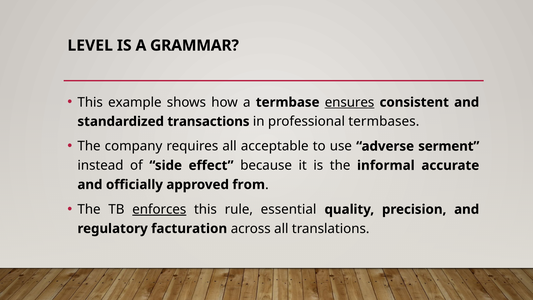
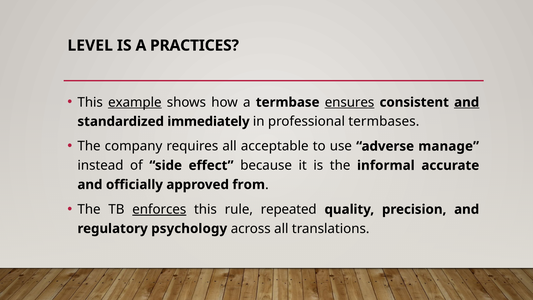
GRAMMAR: GRAMMAR -> PRACTICES (194, 45)
example underline: none -> present (135, 102)
and underline: none -> present (467, 102)
transactions: transactions -> immediately (208, 121)
serment: serment -> manage (449, 146)
essential: essential -> repeated (289, 209)
facturation: facturation -> psychology (189, 228)
